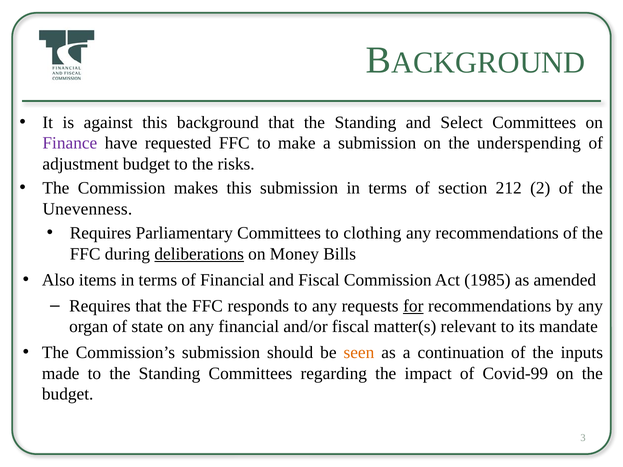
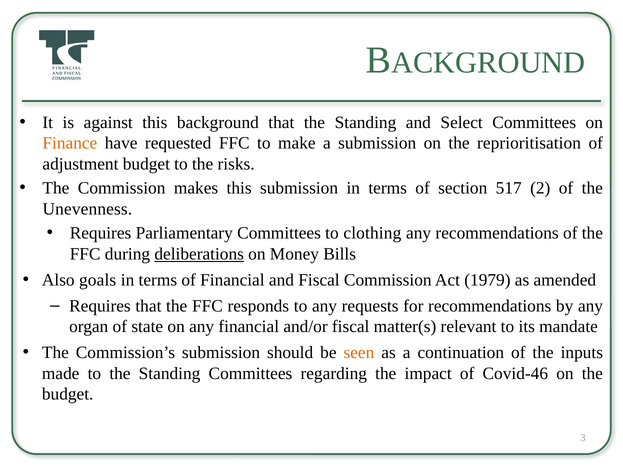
Finance colour: purple -> orange (70, 143)
underspending: underspending -> reprioritisation (529, 143)
212: 212 -> 517 (509, 188)
items: items -> goals (98, 280)
1985: 1985 -> 1979 (487, 280)
for underline: present -> none (413, 306)
Covid-99: Covid-99 -> Covid-46 (515, 374)
